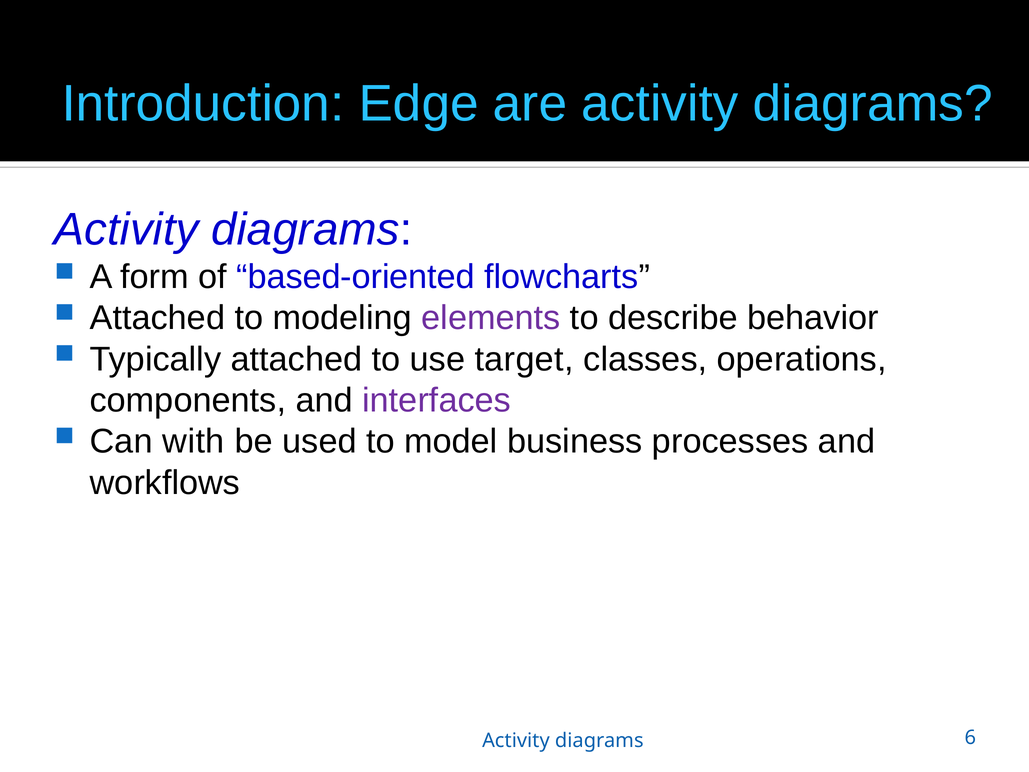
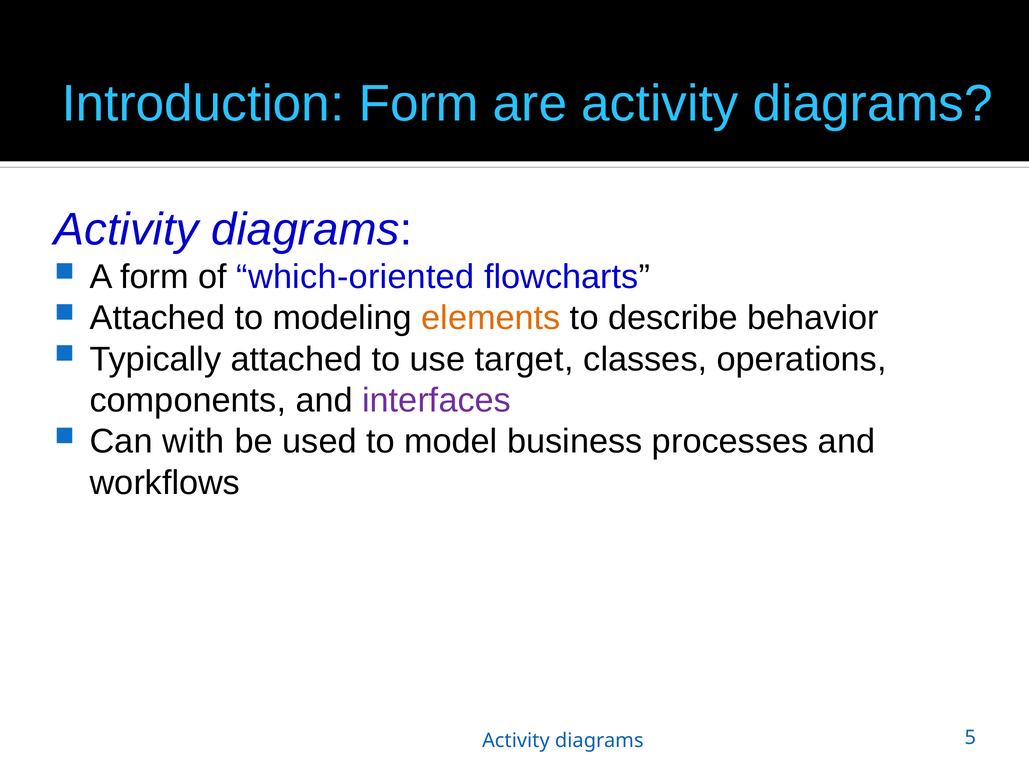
Introduction Edge: Edge -> Form (419, 104)
based-oriented: based-oriented -> which-oriented (355, 277)
elements colour: purple -> orange (491, 318)
6: 6 -> 5 (970, 737)
